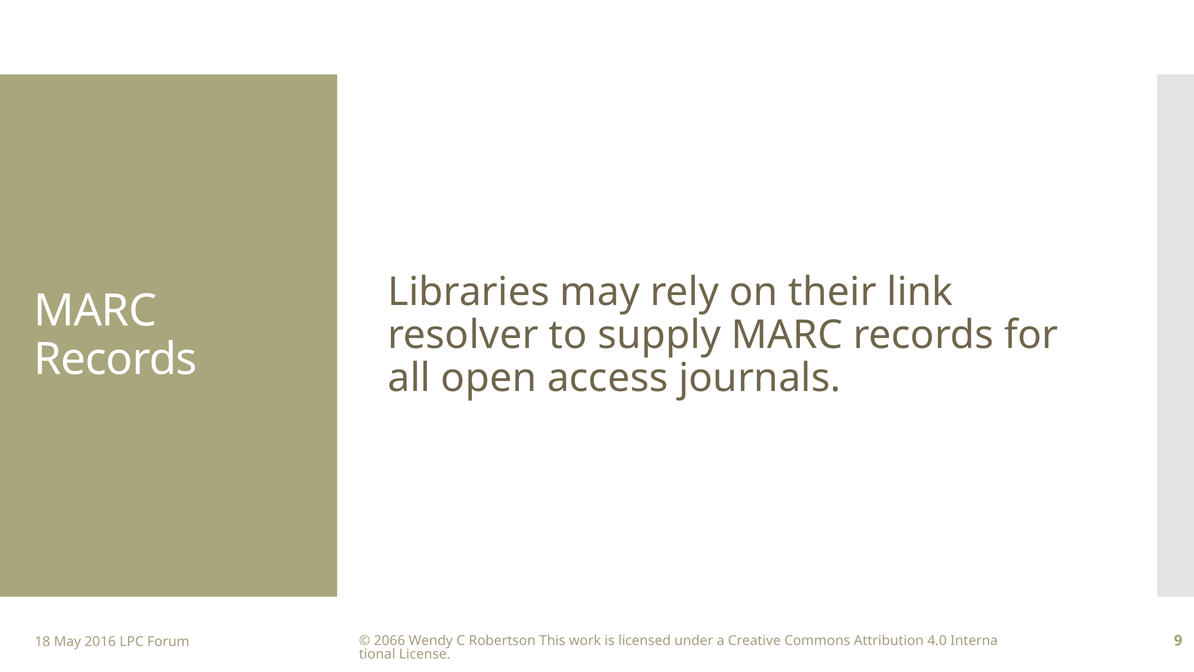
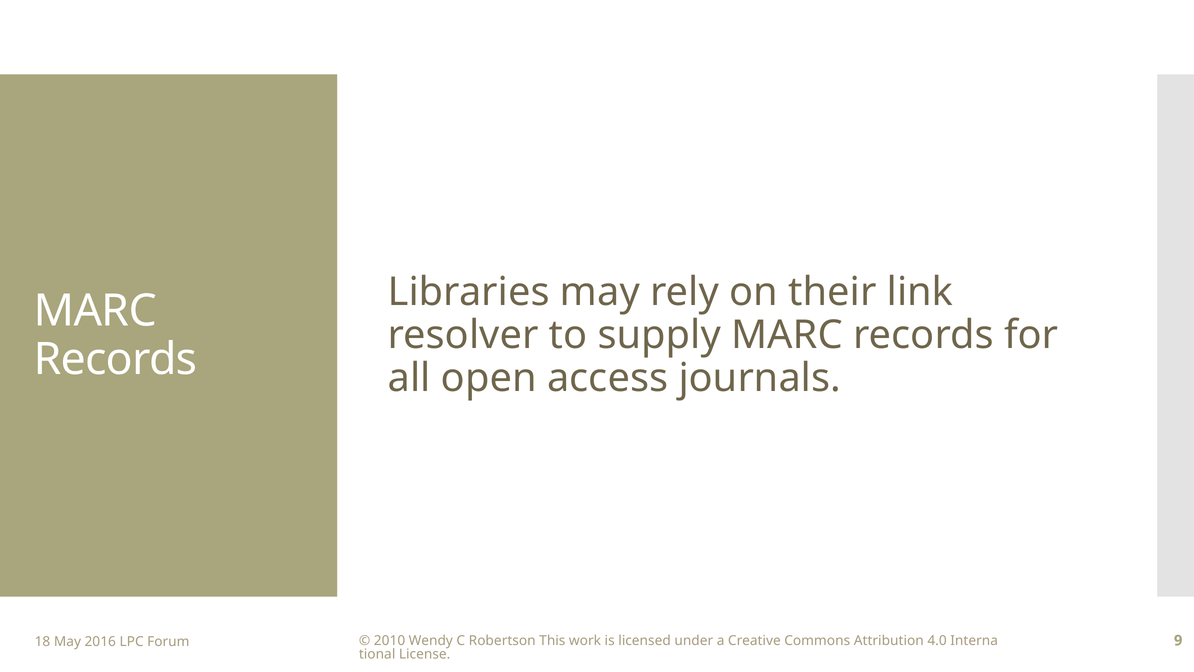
2066: 2066 -> 2010 (390, 640)
